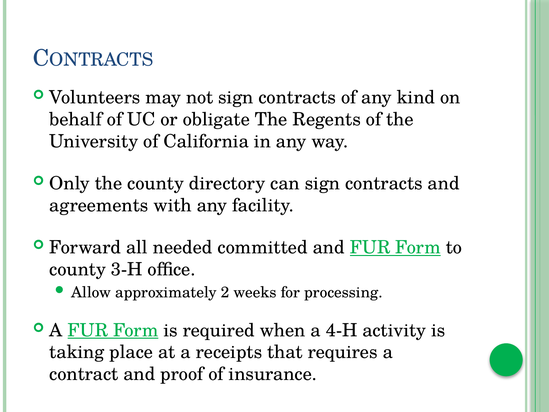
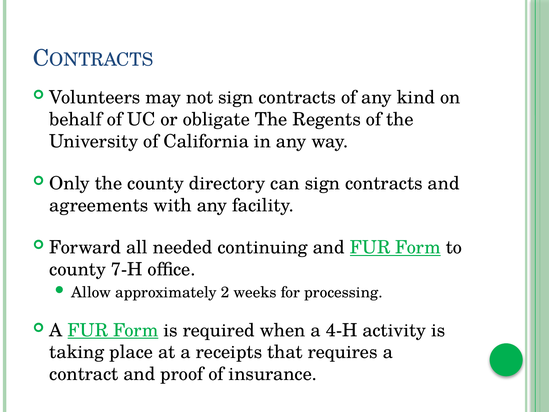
committed: committed -> continuing (263, 247)
3-H: 3-H -> 7-H (127, 269)
